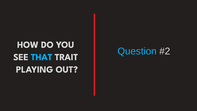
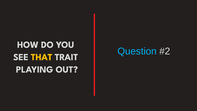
THAT colour: light blue -> yellow (42, 57)
